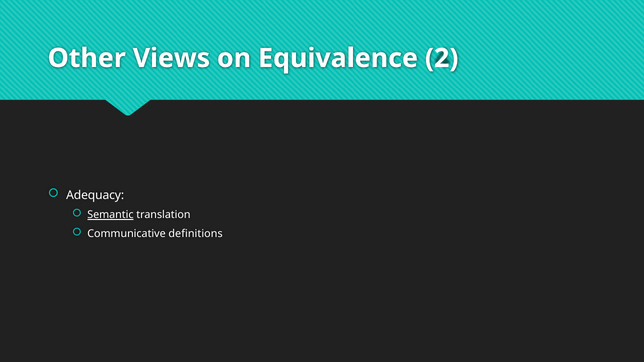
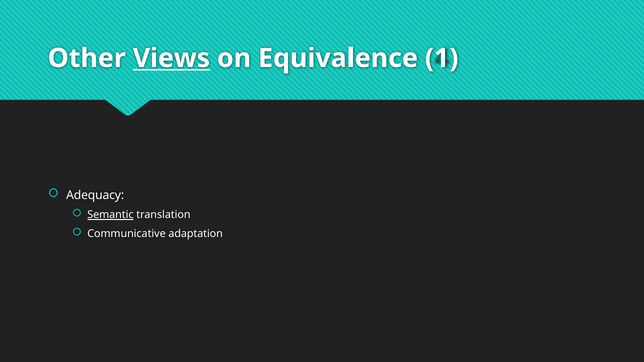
Views underline: none -> present (171, 58)
2: 2 -> 1 (442, 58)
definitions: definitions -> adaptation (196, 234)
